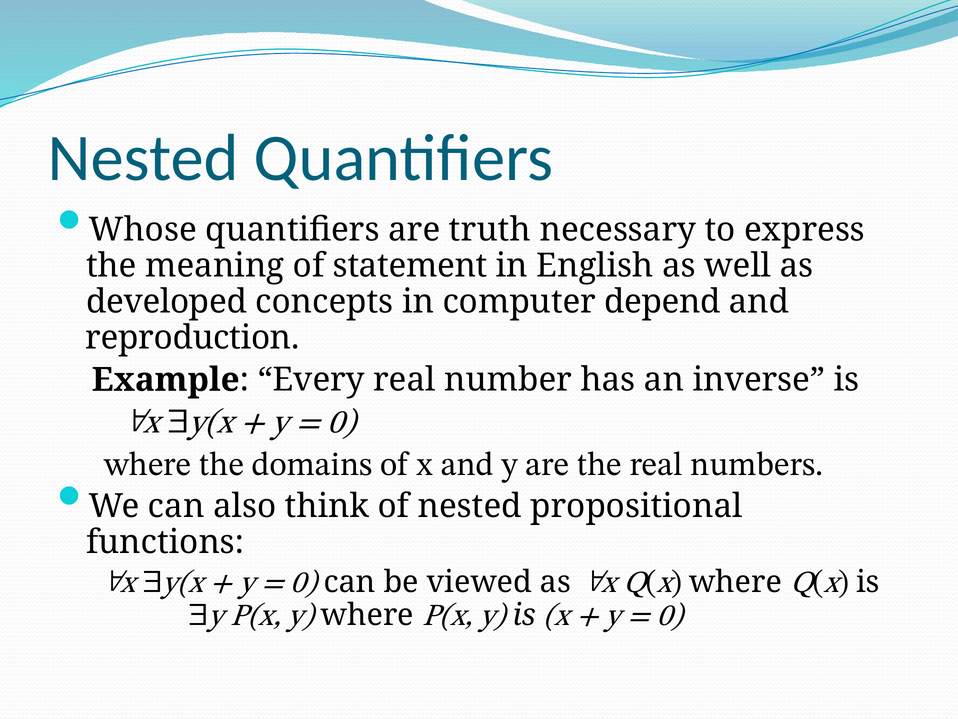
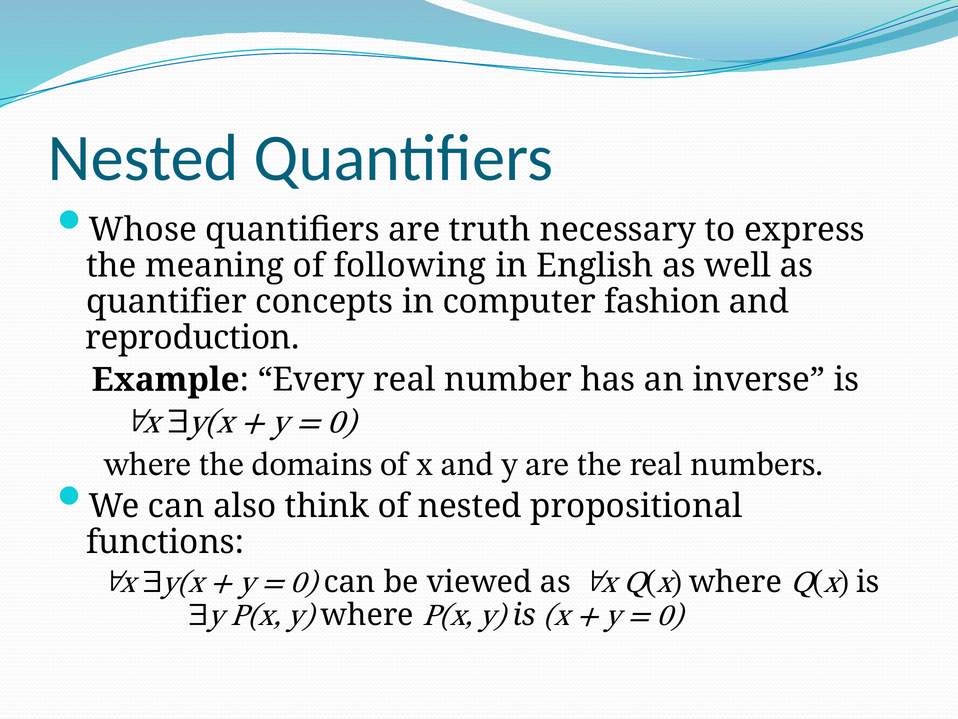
statement: statement -> following (410, 266)
developed: developed -> quantifier (166, 302)
depend: depend -> fashion (663, 302)
